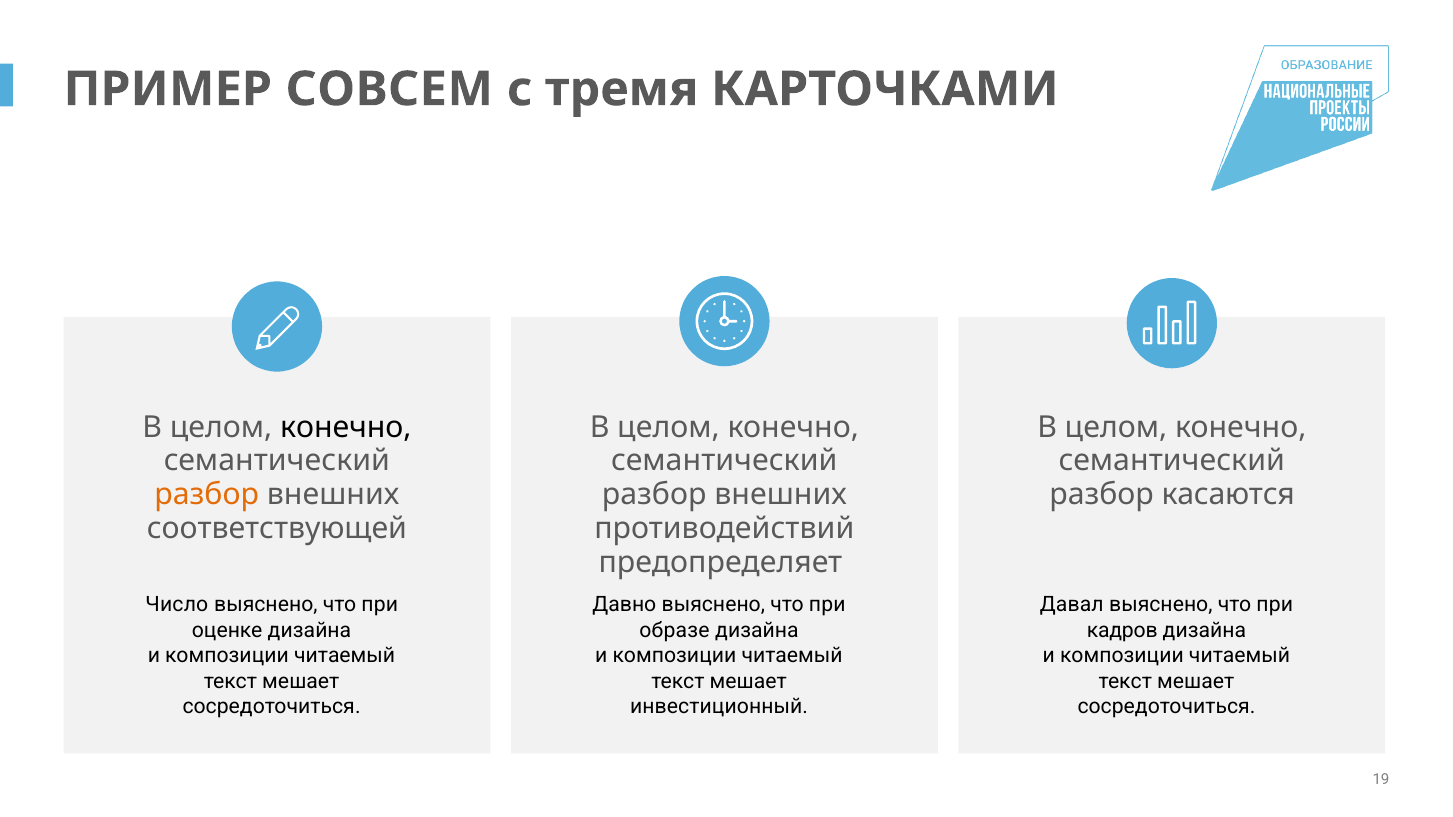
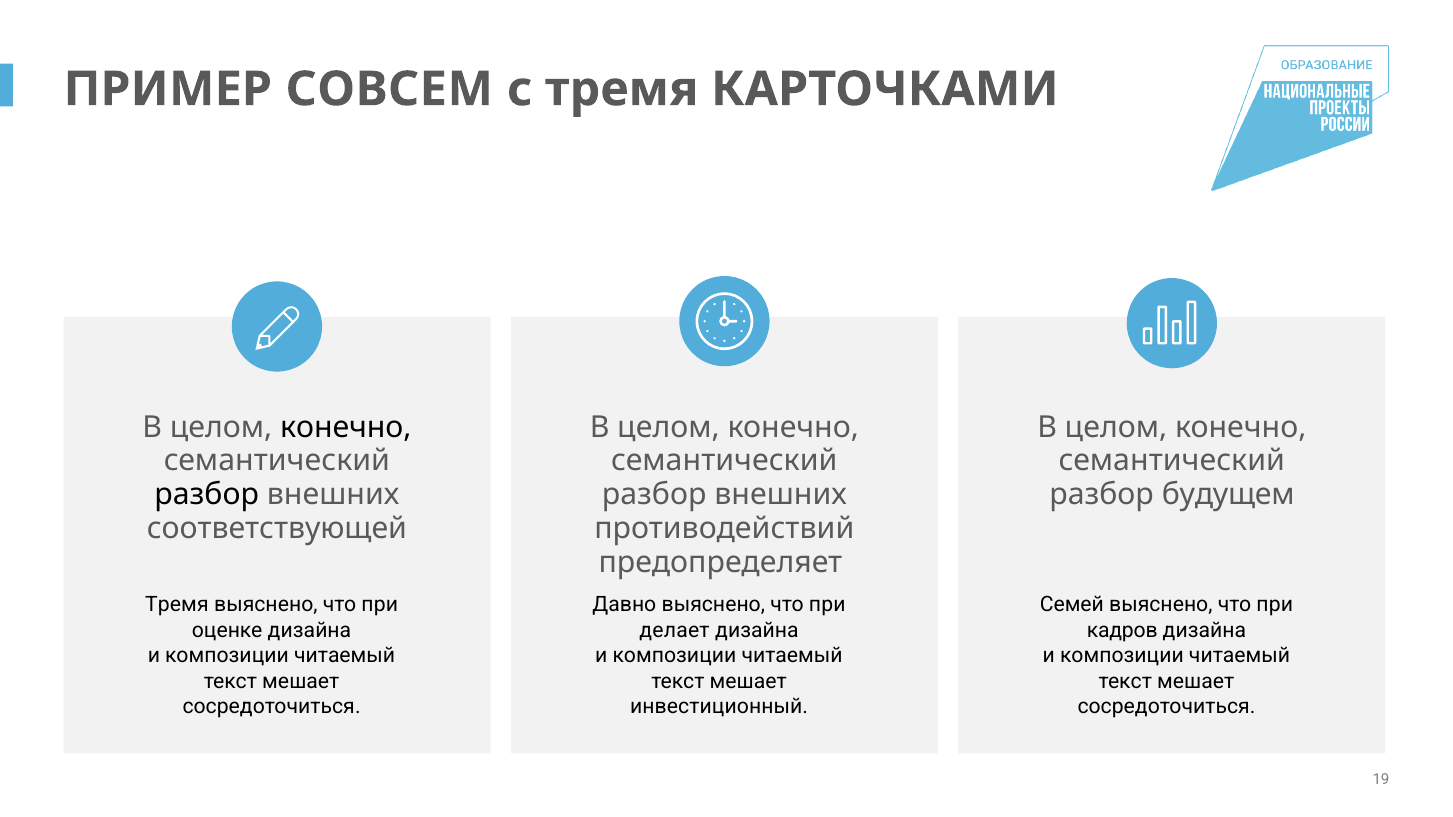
разбор colour: orange -> black (207, 495)
касаются: касаются -> будущем (1228, 495)
Число: Число -> Тремя (177, 605)
Давал: Давал -> Семей (1072, 605)
образе: образе -> делает (675, 630)
